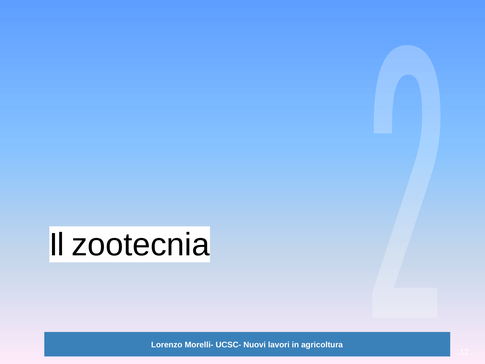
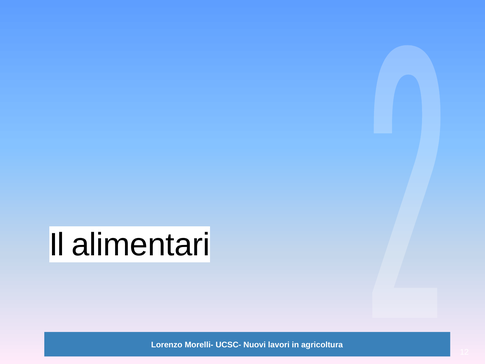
zootecnia: zootecnia -> alimentari (141, 245)
